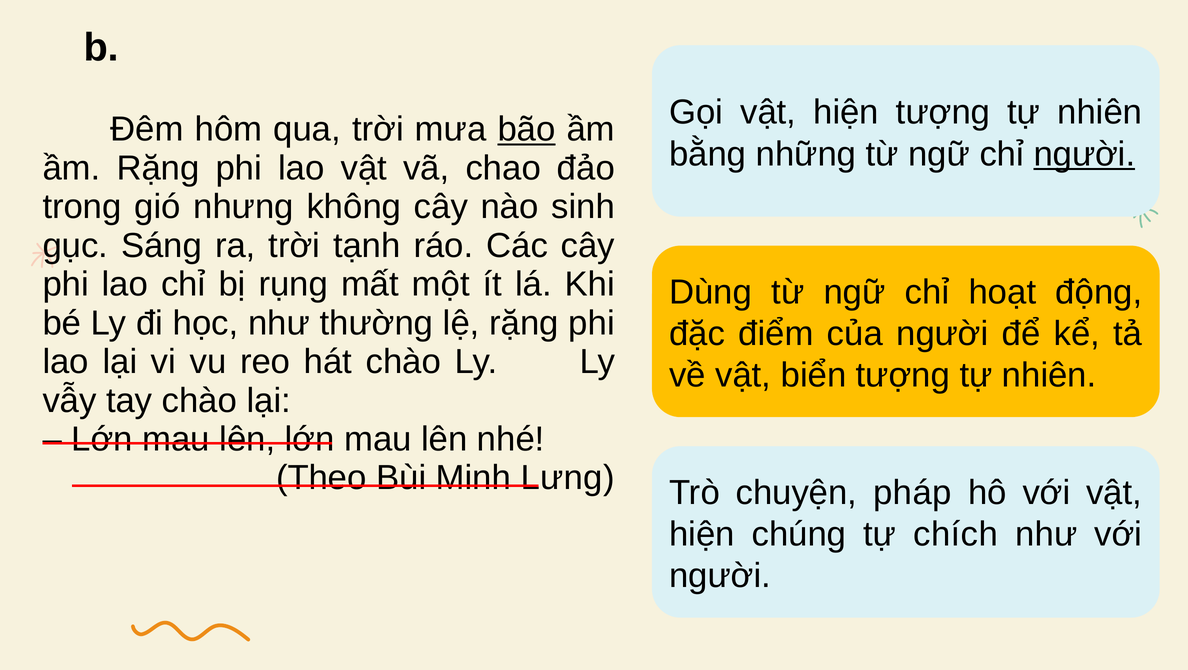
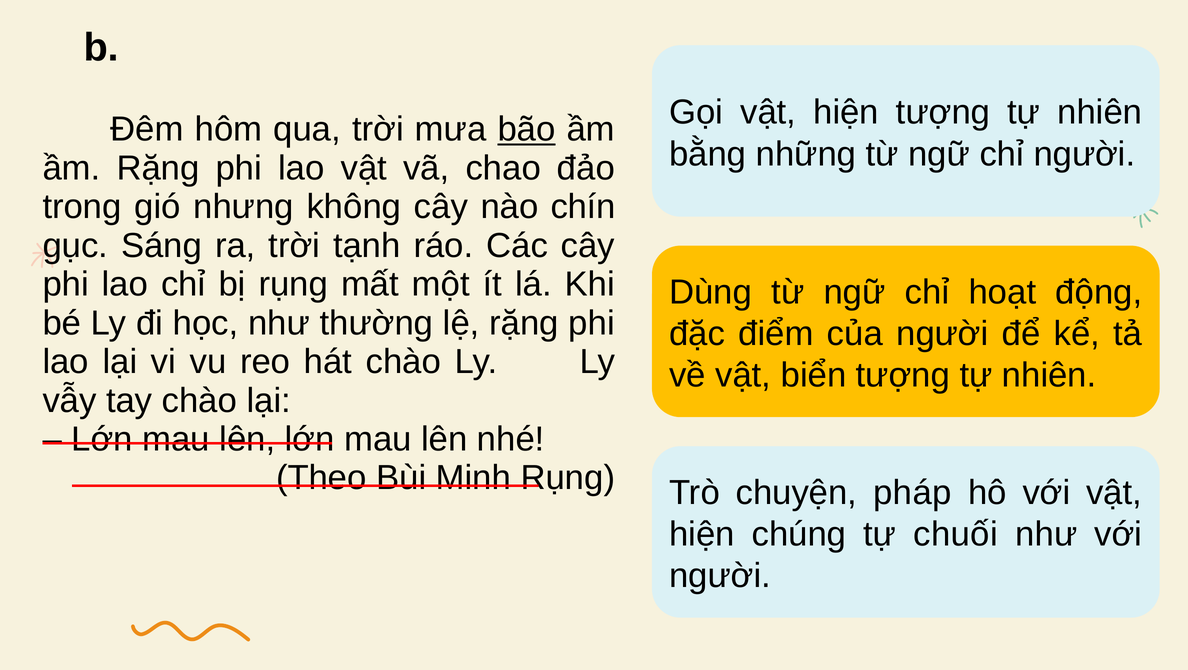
người underline: present -> none (1084, 154)
sinh: sinh -> chín (583, 207)
Minh Lưng: Lưng -> Rụng (568, 478)
chích: chích -> chuối (956, 534)
